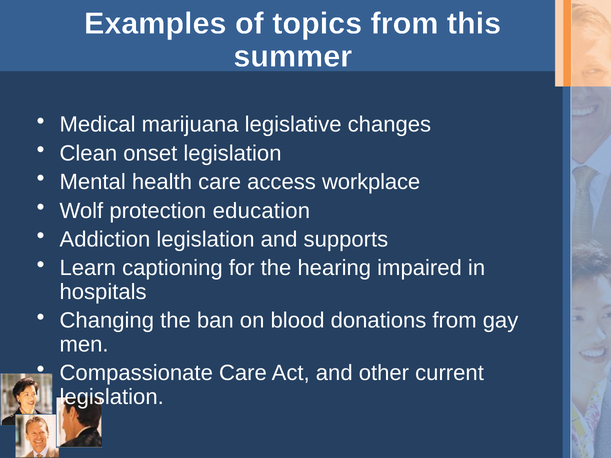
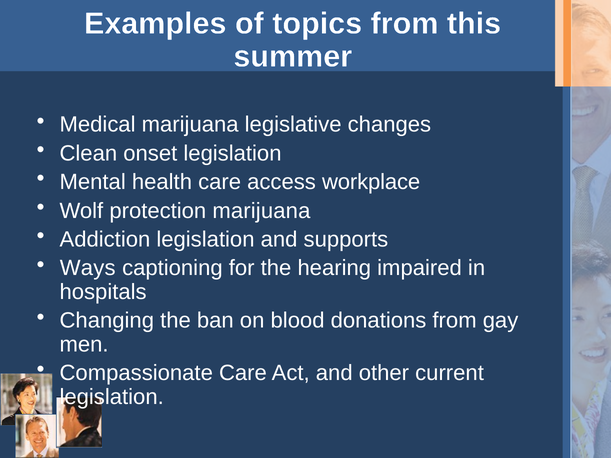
protection education: education -> marijuana (261, 211)
Learn: Learn -> Ways (88, 268)
